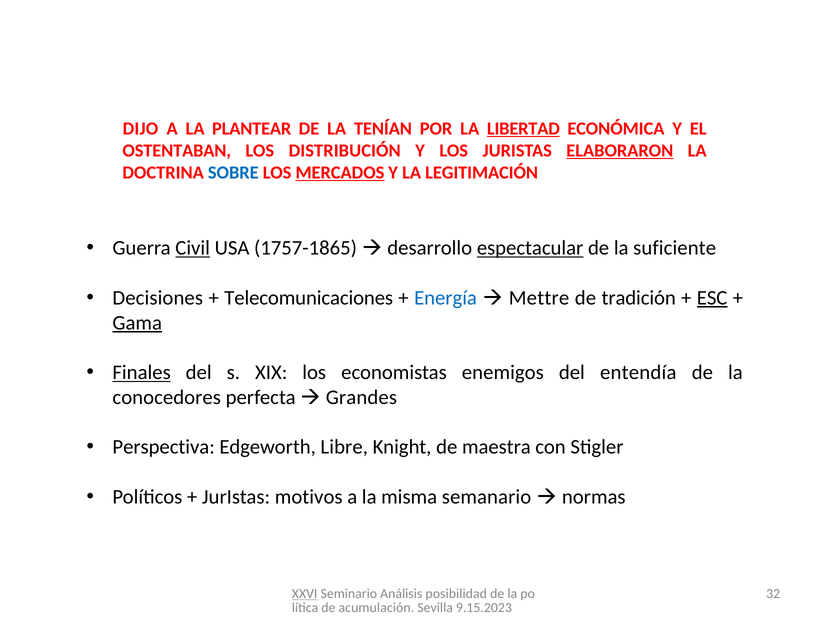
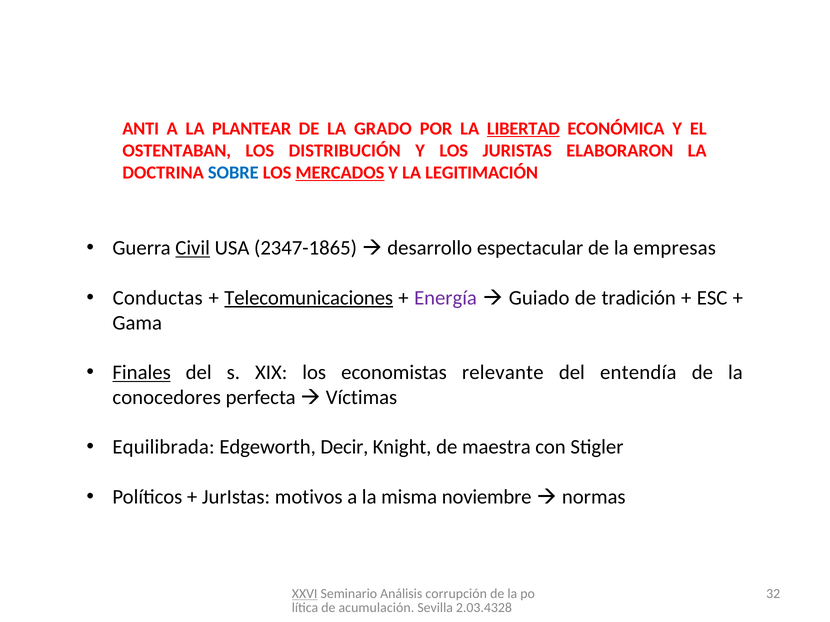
DIJO: DIJO -> ANTI (141, 129)
TENÍAN: TENÍAN -> GRADO (383, 129)
ELABORARON underline: present -> none (620, 151)
1757-1865: 1757-1865 -> 2347-1865 (306, 248)
espectacular underline: present -> none (530, 248)
suficiente: suficiente -> empresas (675, 248)
Decisiones: Decisiones -> Conductas (158, 298)
Telecomunicaciones underline: none -> present (309, 298)
Energía colour: blue -> purple (446, 298)
Mettre: Mettre -> Guiado (539, 298)
ESC underline: present -> none (712, 298)
Gama underline: present -> none (137, 323)
enemigos: enemigos -> relevante (503, 373)
Grandes: Grandes -> Víctimas (361, 398)
Perspectiva: Perspectiva -> Equilibrada (164, 447)
Libre: Libre -> Decir (344, 447)
semanario: semanario -> noviembre (487, 497)
posibilidad: posibilidad -> corrupción (456, 594)
9.15.2023: 9.15.2023 -> 2.03.4328 (484, 608)
